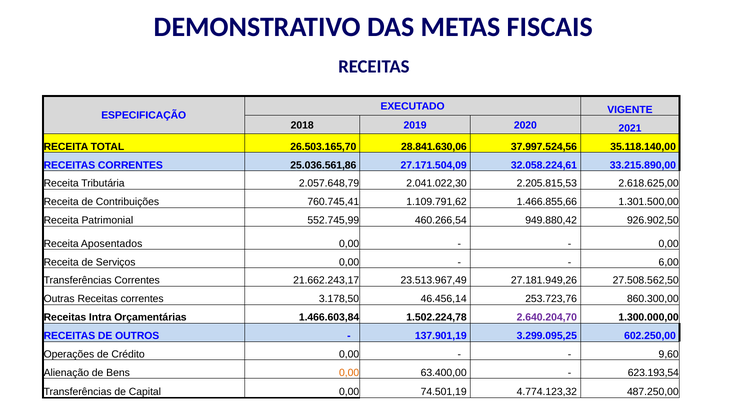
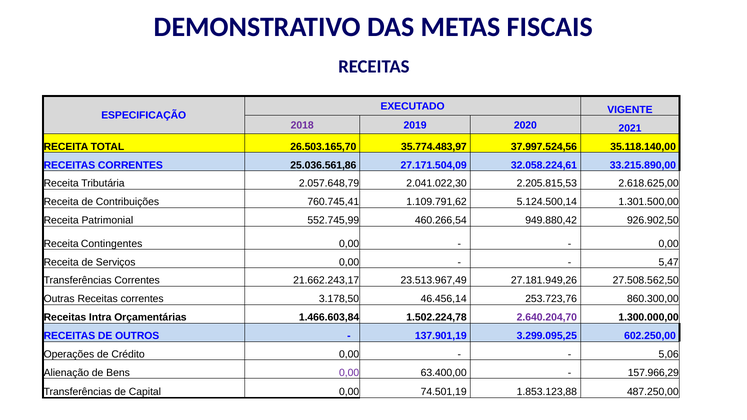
2018 colour: black -> purple (302, 125)
28.841.630,06: 28.841.630,06 -> 35.774.483,97 (434, 147)
1.466.855,66: 1.466.855,66 -> 5.124.500,14 (547, 202)
Aposentados: Aposentados -> Contingentes (112, 244)
6,00: 6,00 -> 5,47 (669, 262)
9,60: 9,60 -> 5,06 (669, 354)
0,00 colour: orange -> purple (349, 373)
623.193,54: 623.193,54 -> 157.966,29 (653, 373)
4.774.123,32: 4.774.123,32 -> 1.853.123,88 (547, 392)
